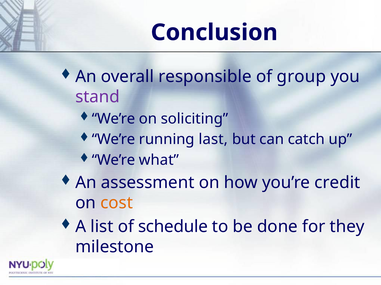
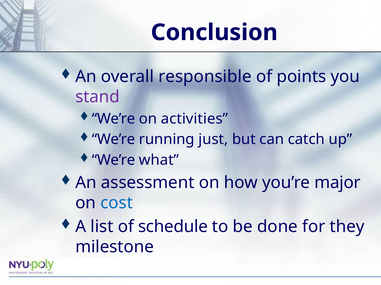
group: group -> points (301, 77)
soliciting: soliciting -> activities (194, 119)
last: last -> just (213, 140)
credit: credit -> major (337, 183)
cost colour: orange -> blue (117, 203)
